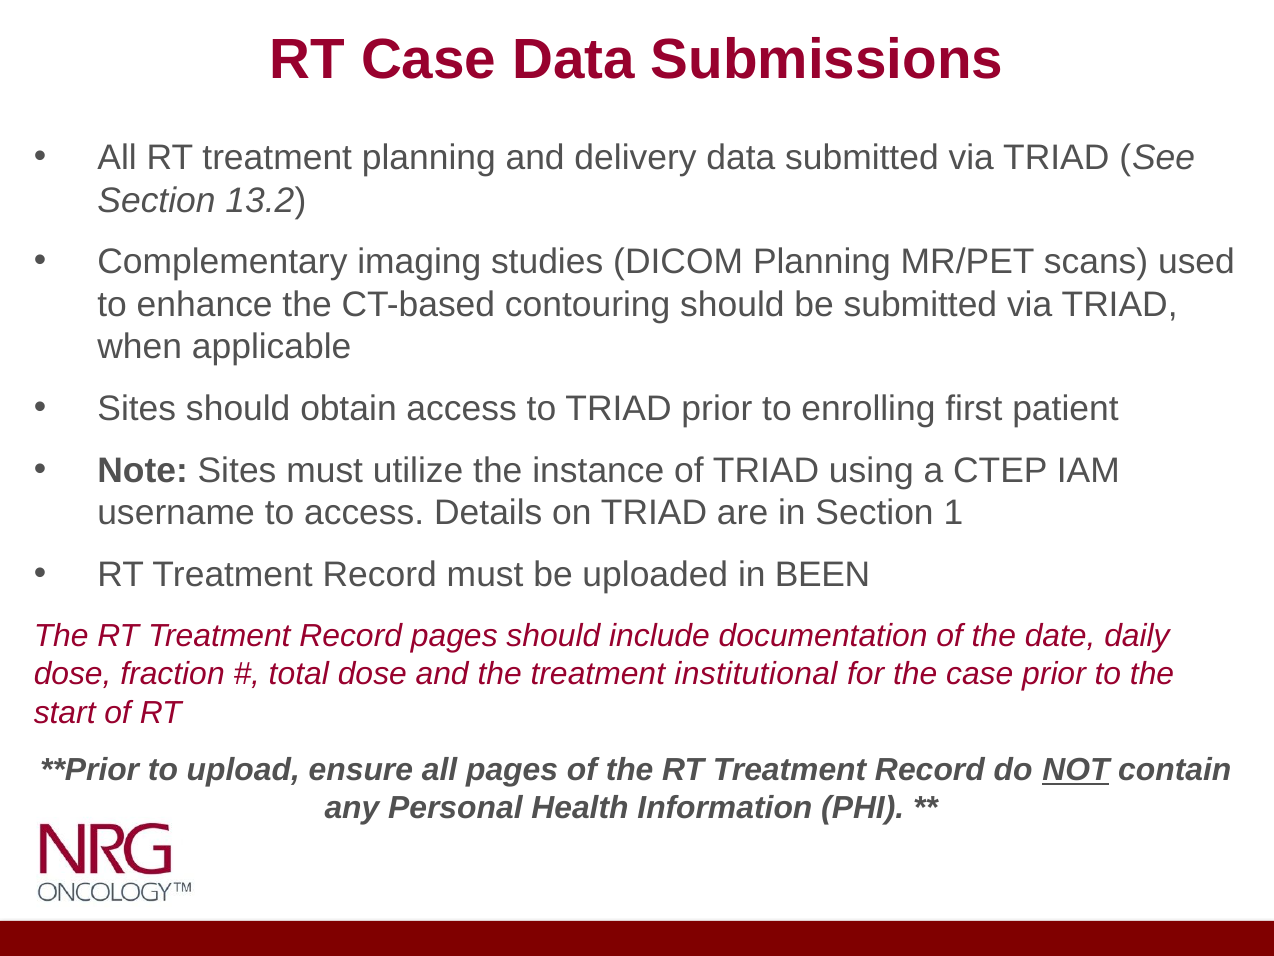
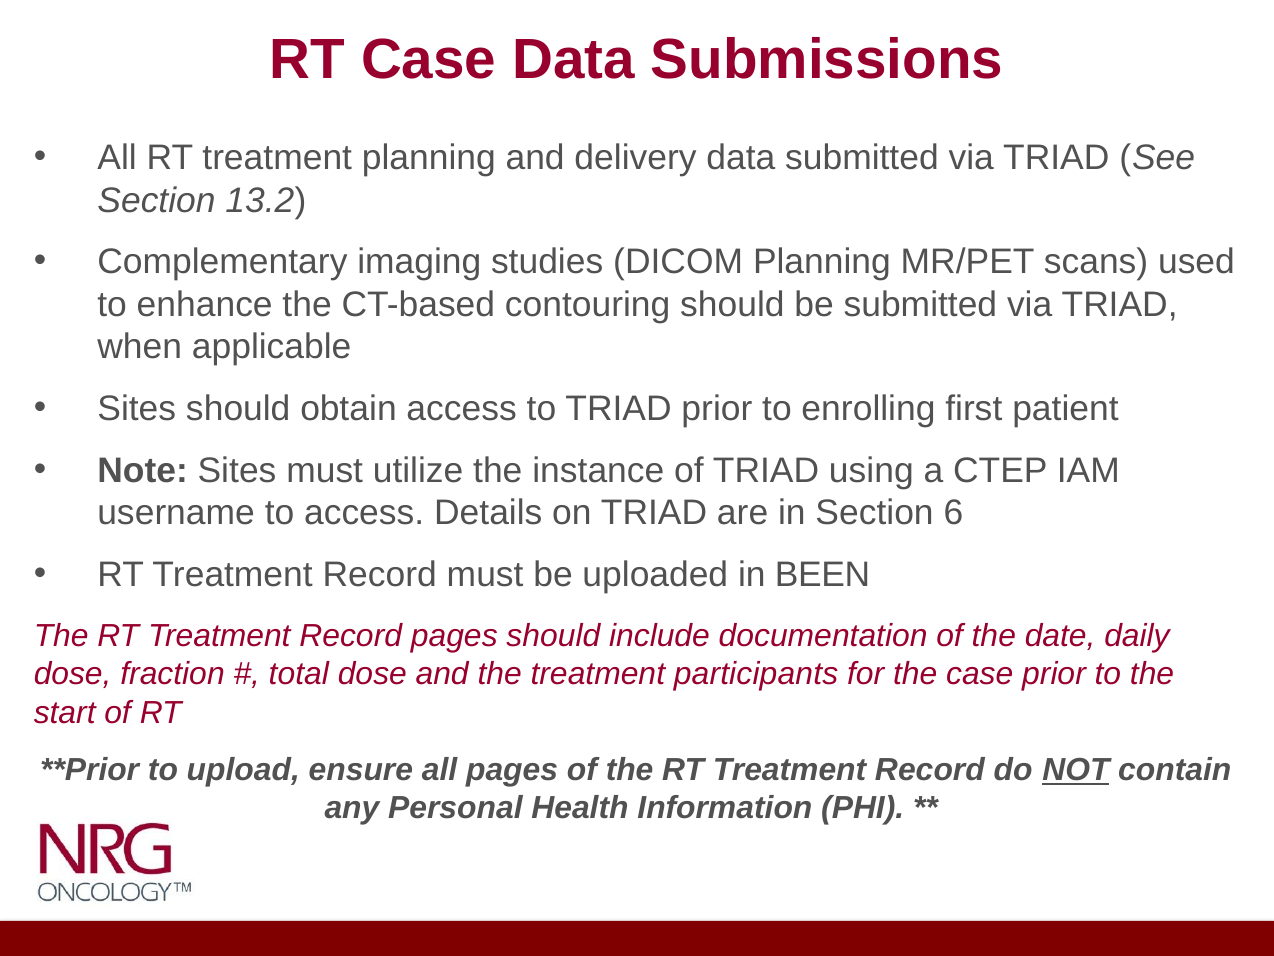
1: 1 -> 6 (953, 513)
institutional: institutional -> participants (756, 674)
